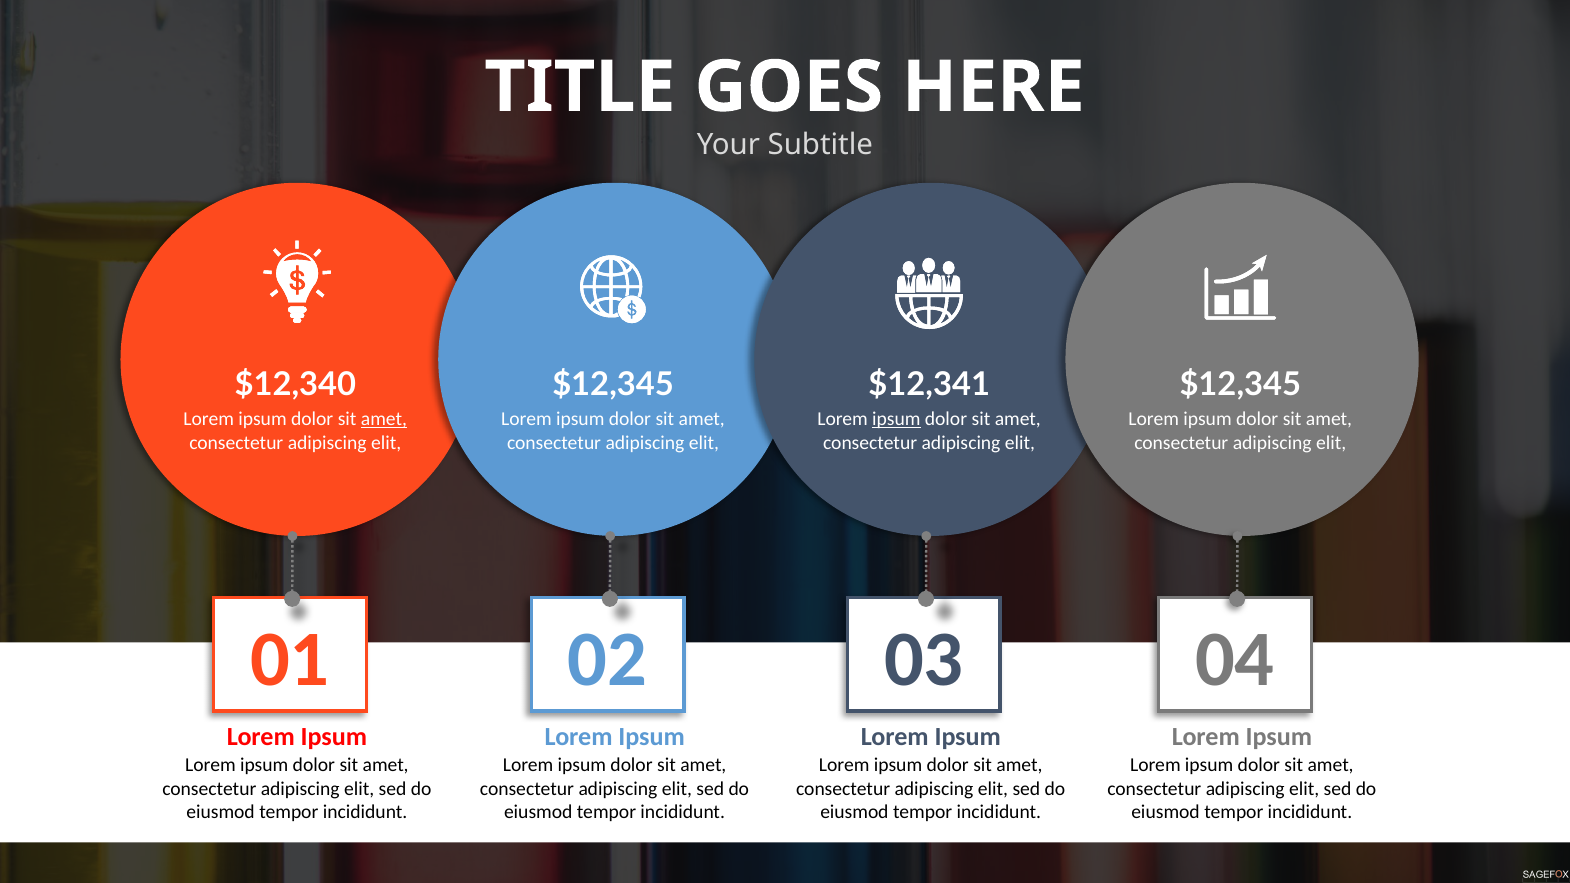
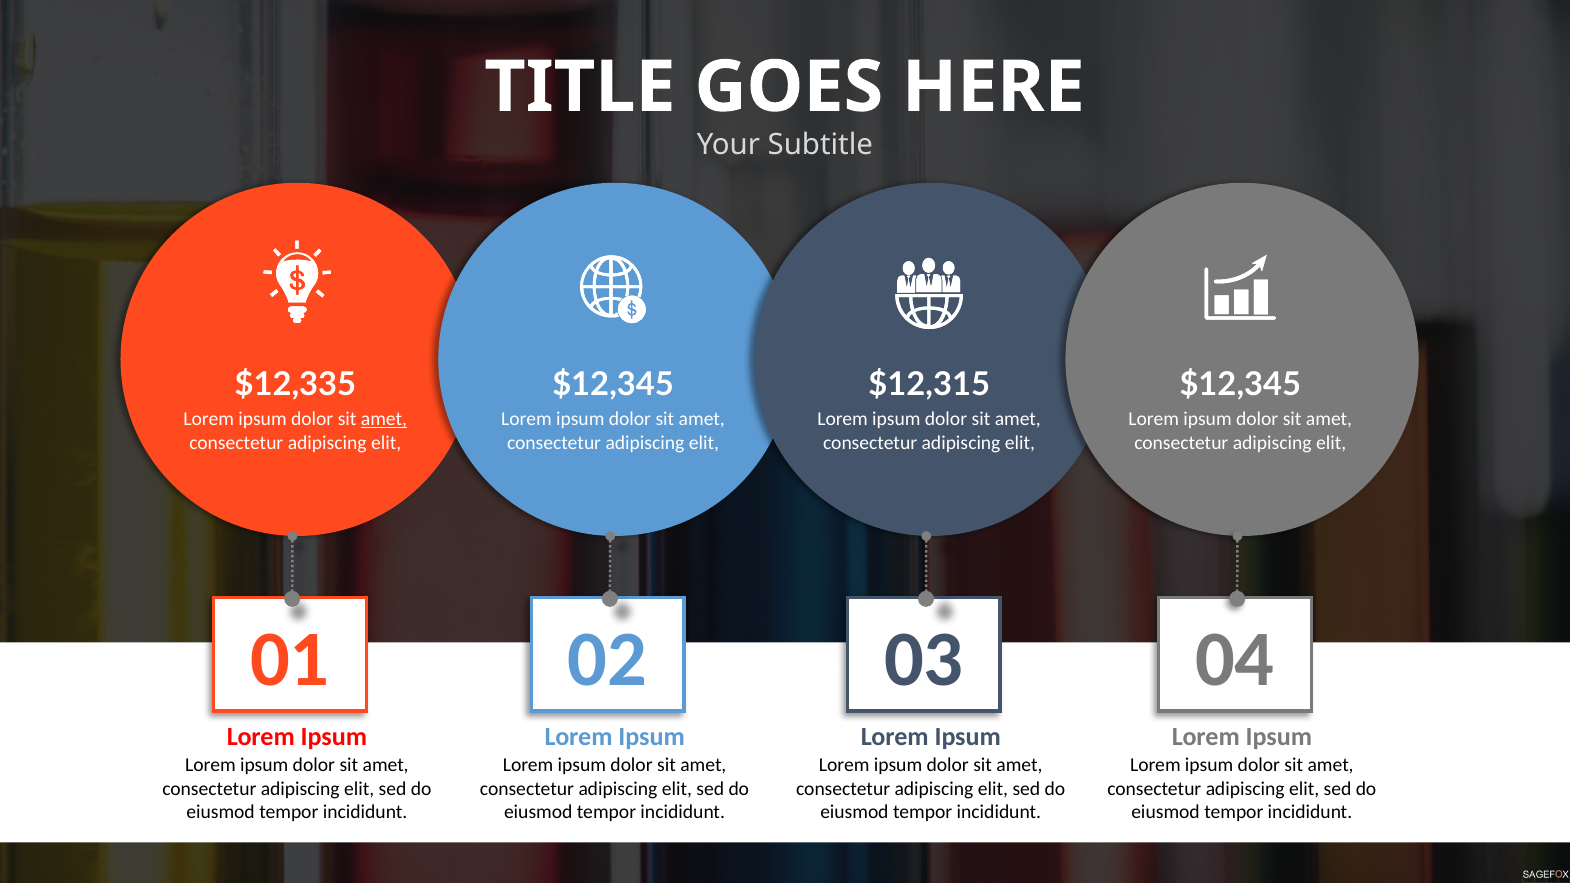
$12,340: $12,340 -> $12,335 (295, 385)
$12,341: $12,341 -> $12,315 (929, 385)
ipsum underline: present -> none (896, 419)
